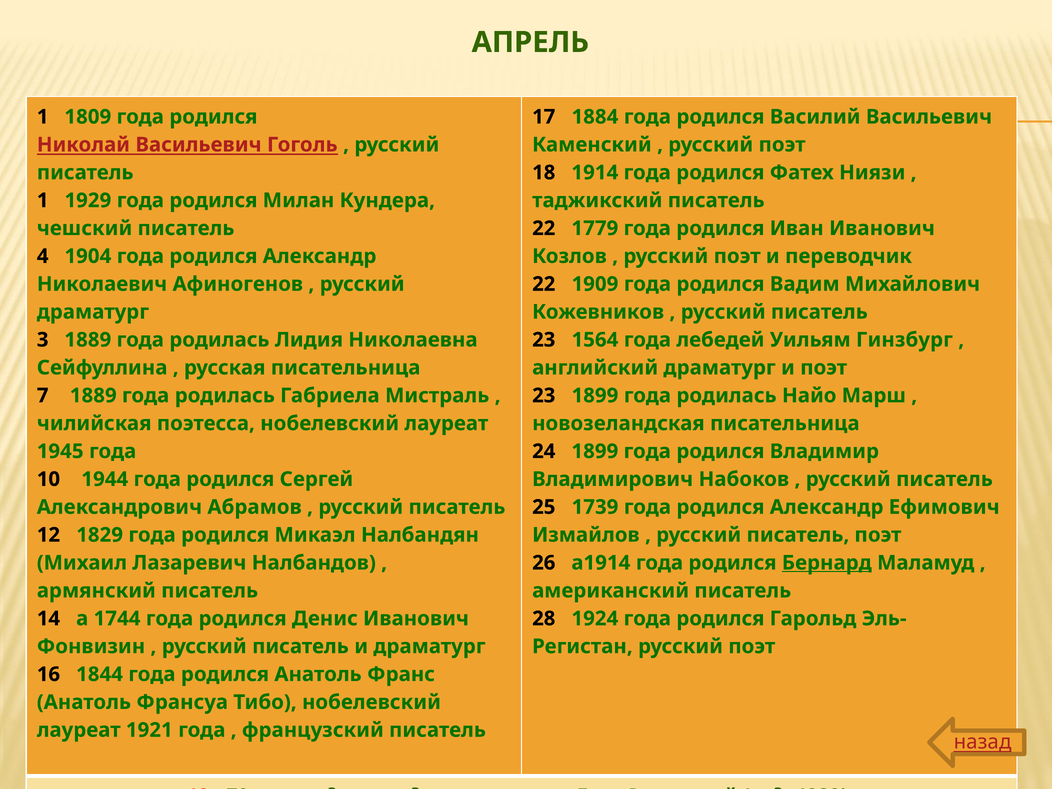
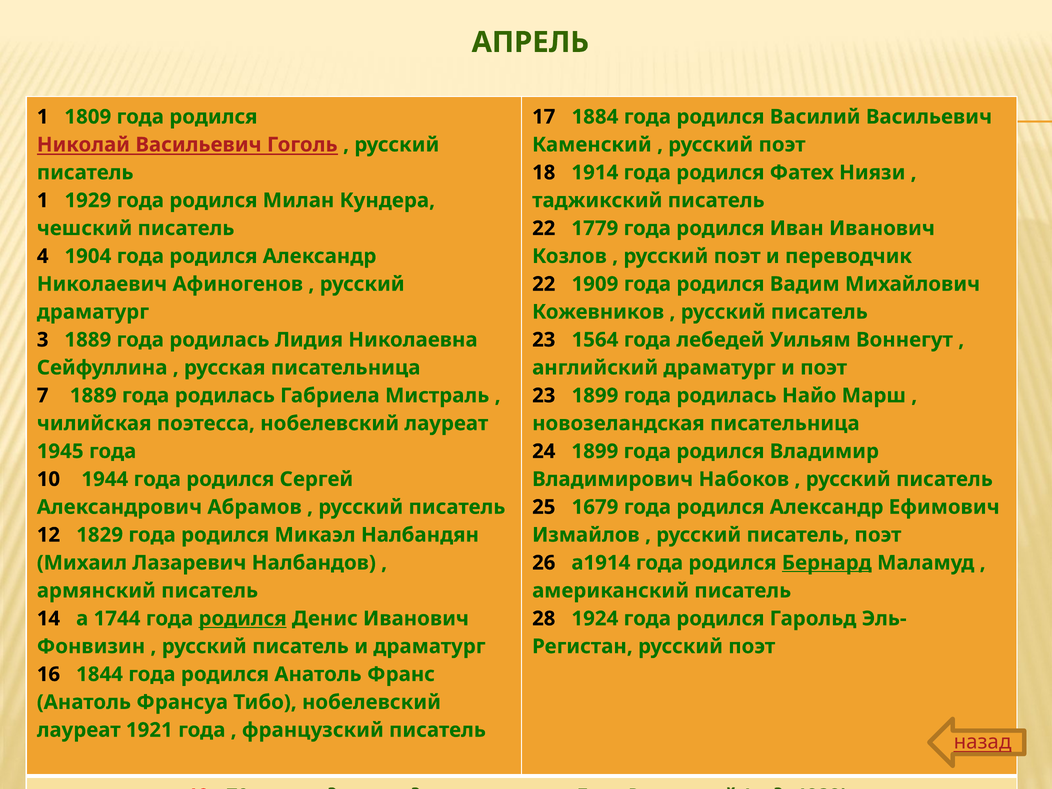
Гинзбург: Гинзбург -> Воннегут (904, 340)
1739: 1739 -> 1679 (595, 507)
родился underline: none -> present (243, 619)
